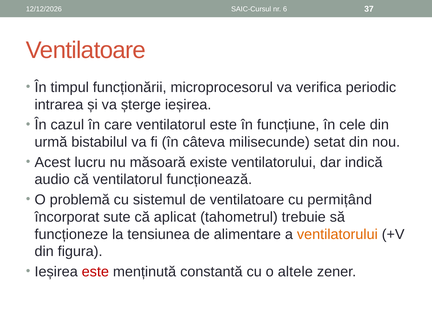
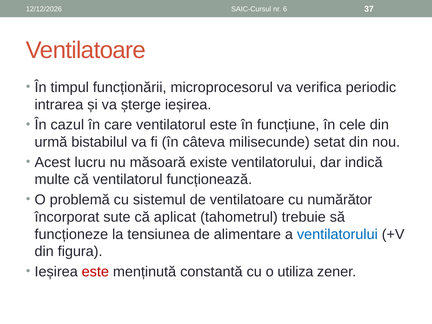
audio: audio -> multe (52, 180)
permițând: permițând -> numărător (340, 200)
ventilatorului colour: orange -> blue (337, 234)
altele: altele -> utiliza (295, 272)
